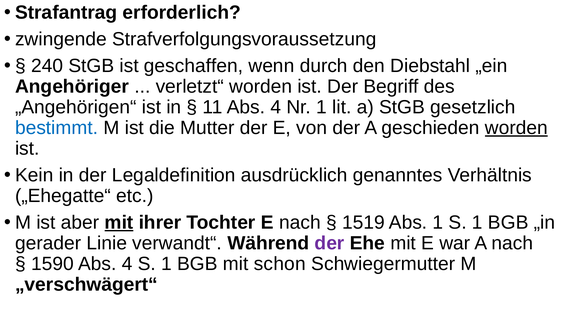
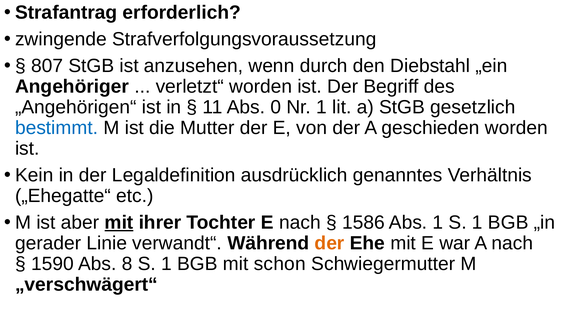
240: 240 -> 807 (47, 66)
geschaffen: geschaffen -> anzusehen (194, 66)
11 Abs 4: 4 -> 0 (276, 107)
worden underline: present -> none (516, 128)
1519: 1519 -> 1586 (363, 223)
der colour: purple -> orange (330, 244)
1590 Abs 4: 4 -> 8 (127, 264)
